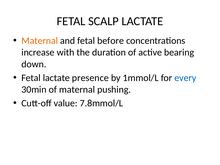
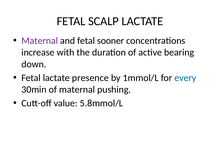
Maternal colour: orange -> purple (40, 41)
before: before -> sooner (111, 41)
7.8mmol/L: 7.8mmol/L -> 5.8mmol/L (101, 103)
